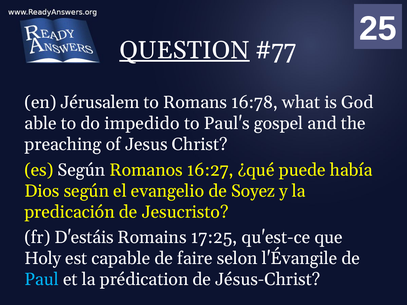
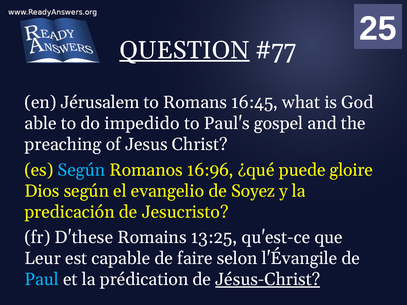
16:78: 16:78 -> 16:45 (255, 103)
Según colour: white -> light blue (81, 170)
16:27: 16:27 -> 16:96 (210, 170)
había: había -> gloire (351, 170)
D'estáis: D'estáis -> D'these (84, 238)
17:25: 17:25 -> 13:25 (214, 238)
Holy: Holy -> Leur (43, 259)
Jésus-Christ underline: none -> present (268, 280)
